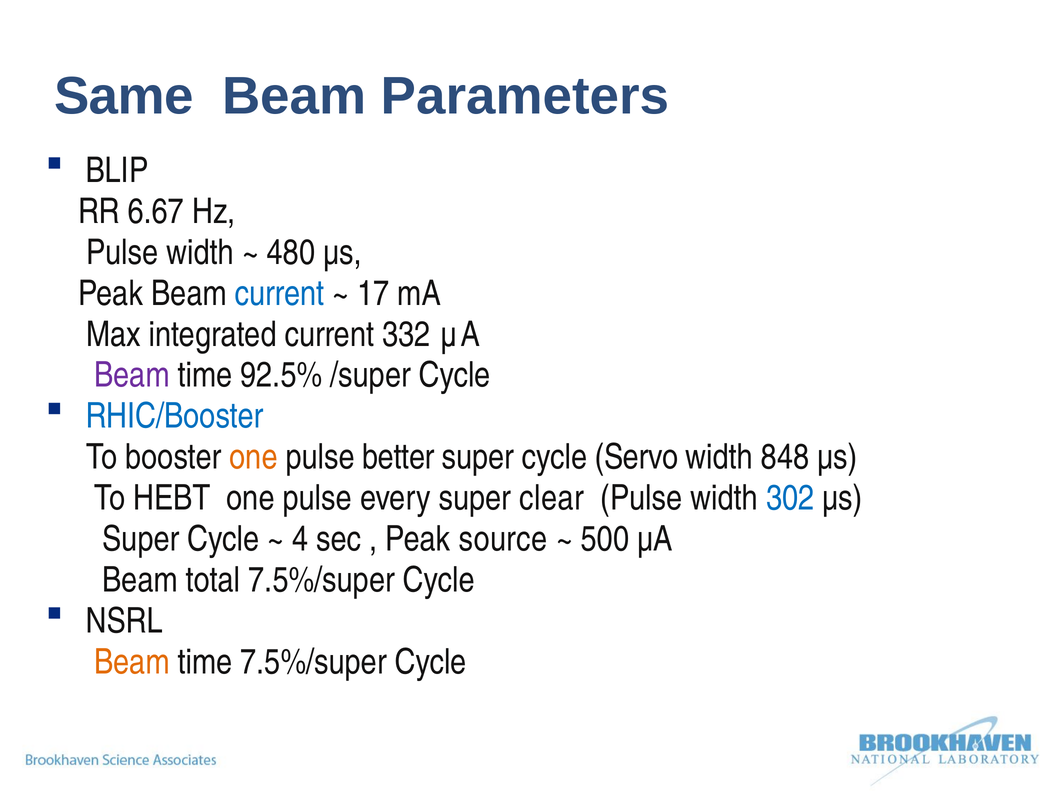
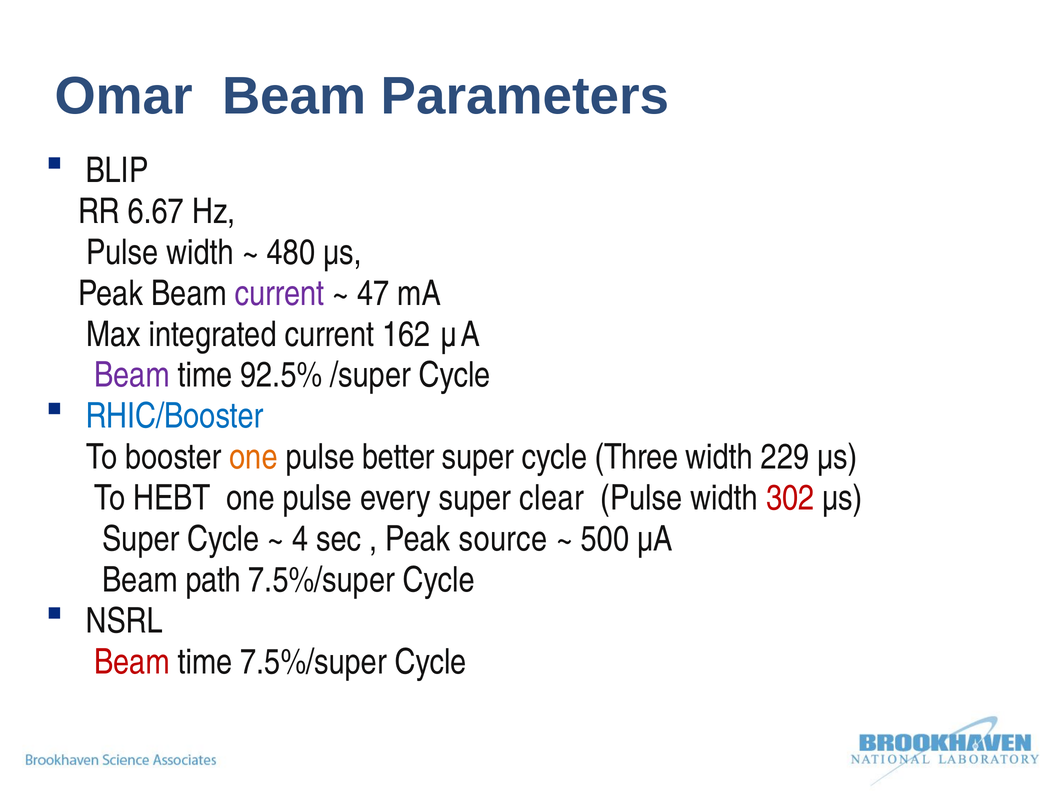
Same: Same -> Omar (124, 96)
current colour: blue -> purple (280, 294)
17: 17 -> 47 (373, 294)
332: 332 -> 162 (406, 335)
Servo: Servo -> Three (636, 457)
848: 848 -> 229 (785, 457)
302 colour: blue -> red (790, 498)
total: total -> path (213, 580)
Beam colour: orange -> red (132, 662)
